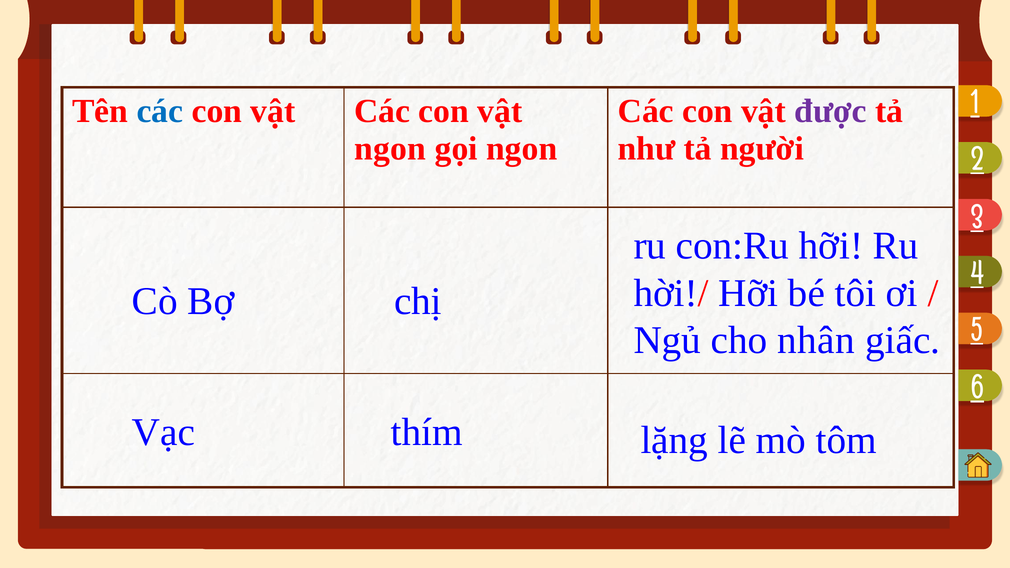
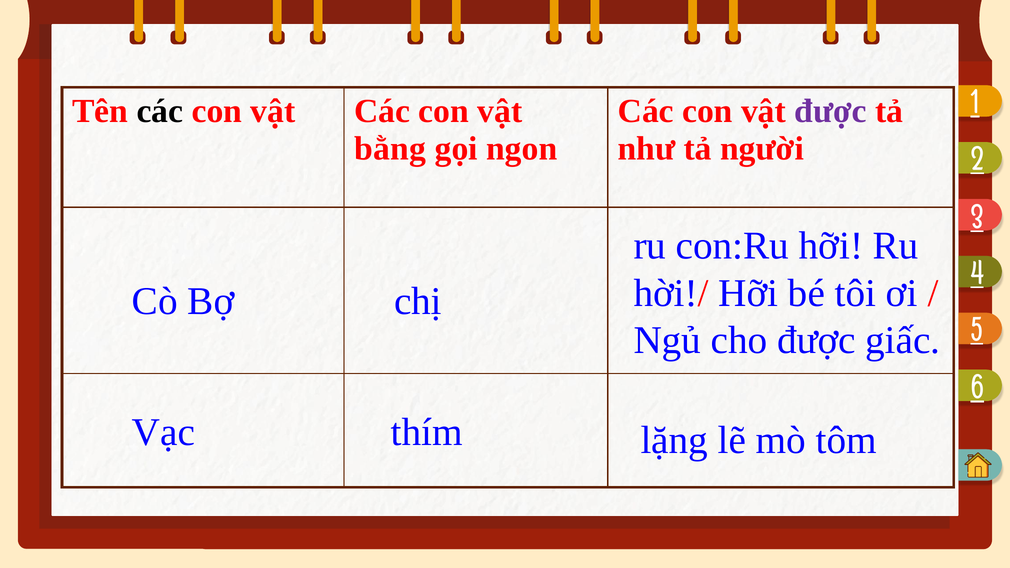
các colour: blue -> black (160, 111)
ngon: ngon -> bằng (390, 149)
cho nhân: nhân -> được (816, 340)
